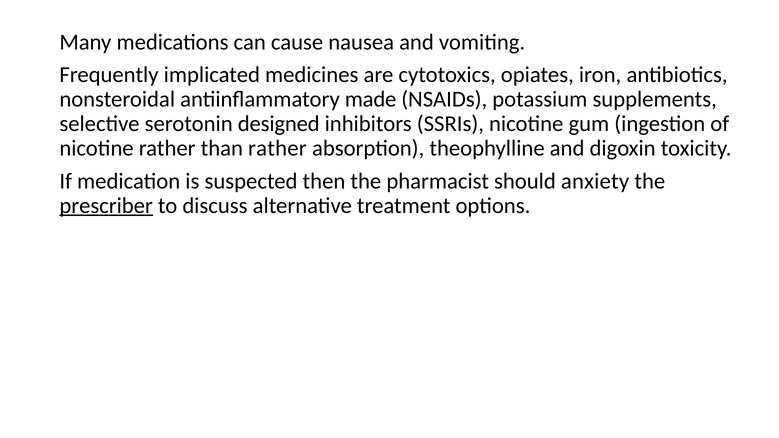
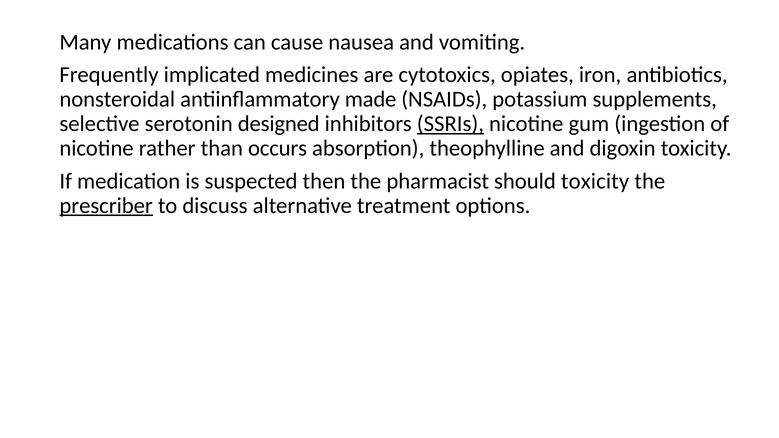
SSRIs underline: none -> present (450, 124)
than rather: rather -> occurs (278, 148)
should anxiety: anxiety -> toxicity (595, 181)
